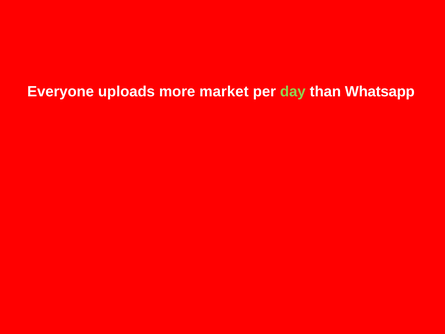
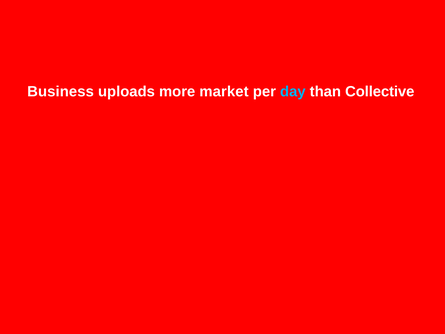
Everyone: Everyone -> Business (61, 91)
day colour: light green -> light blue (293, 91)
Whatsapp: Whatsapp -> Collective (380, 91)
